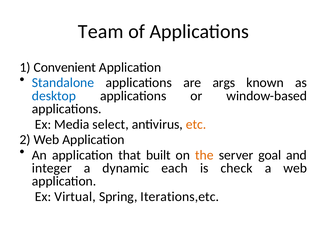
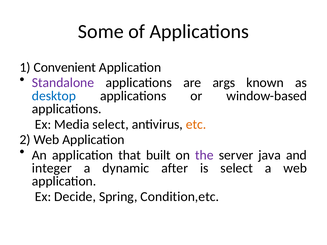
Team: Team -> Some (101, 32)
Standalone colour: blue -> purple (63, 83)
the colour: orange -> purple (204, 155)
goal: goal -> java (270, 155)
each: each -> after (175, 168)
is check: check -> select (237, 168)
Virtual: Virtual -> Decide (75, 197)
Iterations,etc: Iterations,etc -> Condition,etc (180, 197)
